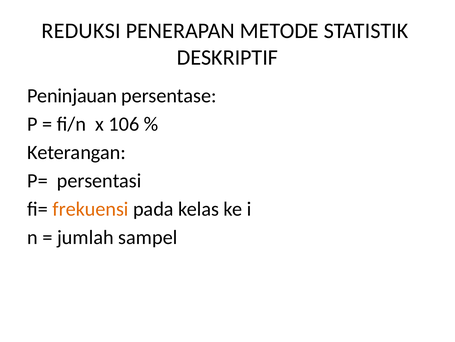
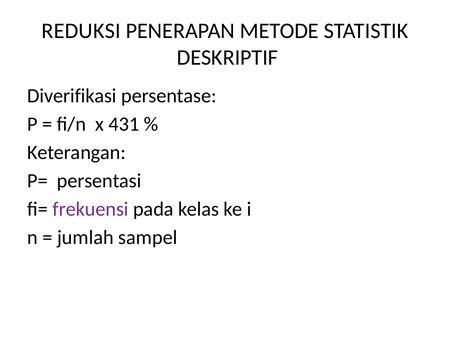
Peninjauan: Peninjauan -> Diverifikasi (72, 95)
106: 106 -> 431 (124, 124)
frekuensi colour: orange -> purple (91, 209)
